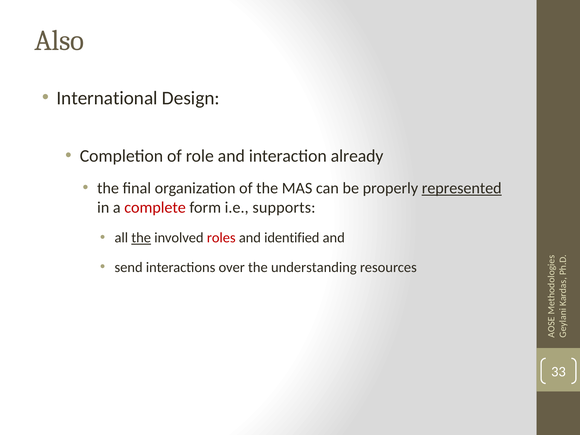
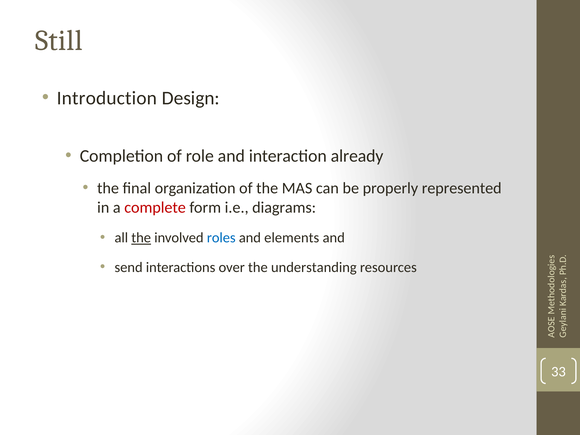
Also: Also -> Still (59, 41)
International: International -> Introduction (107, 98)
represented underline: present -> none (462, 188)
supports: supports -> diagrams (284, 207)
roles colour: red -> blue (221, 238)
identified: identified -> elements (292, 238)
